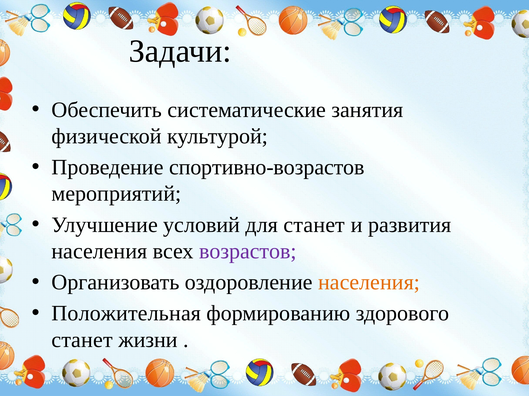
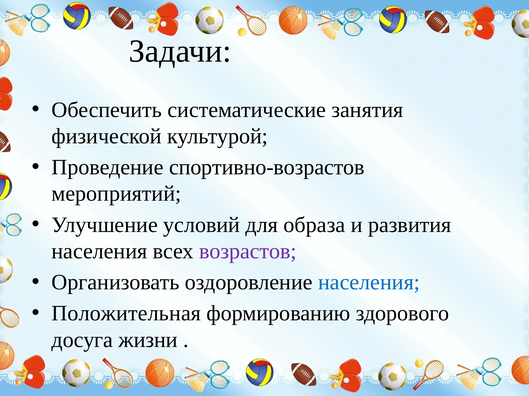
для станет: станет -> образа (314, 225)
населения colour: orange -> blue (369, 283)
станет: станет -> досуга (82, 340)
